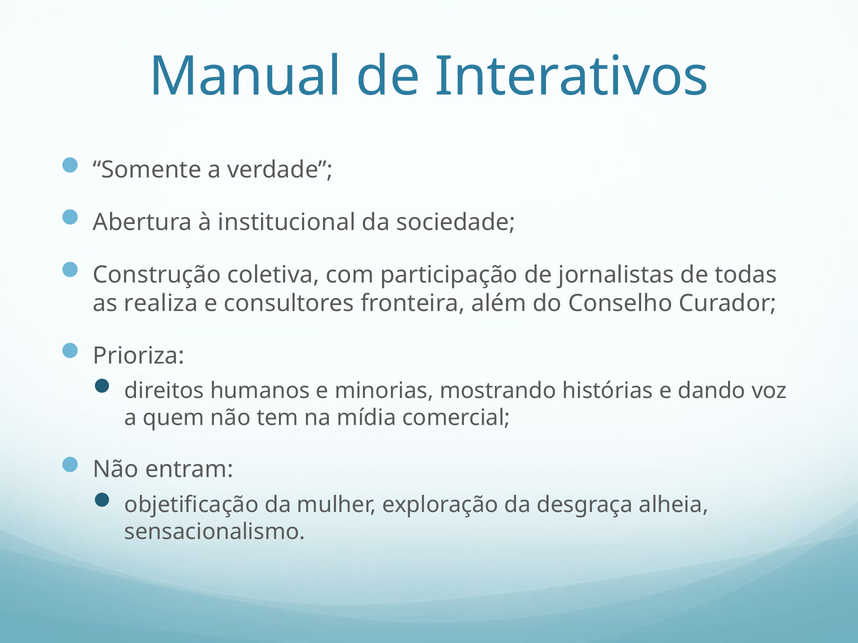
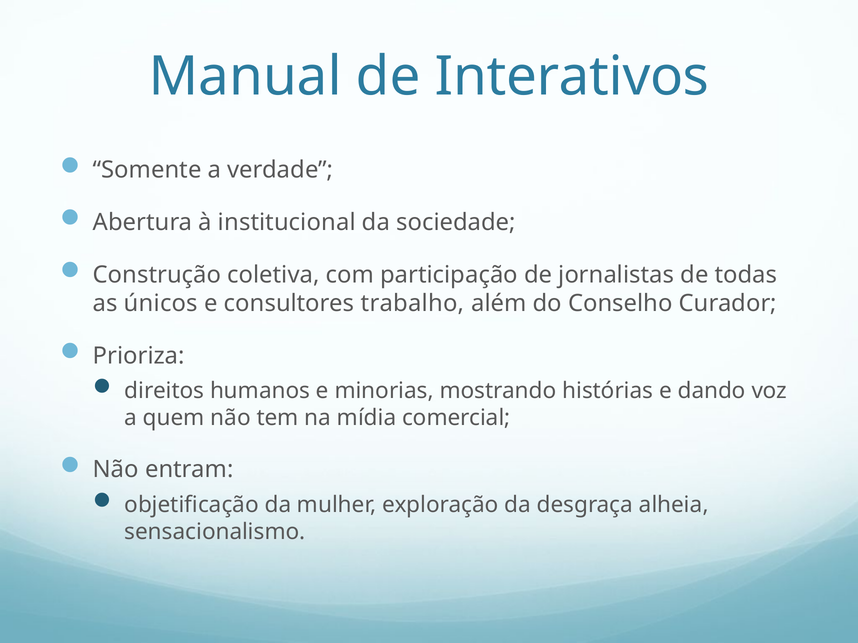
realiza: realiza -> únicos (161, 304)
fronteira: fronteira -> trabalho (413, 304)
